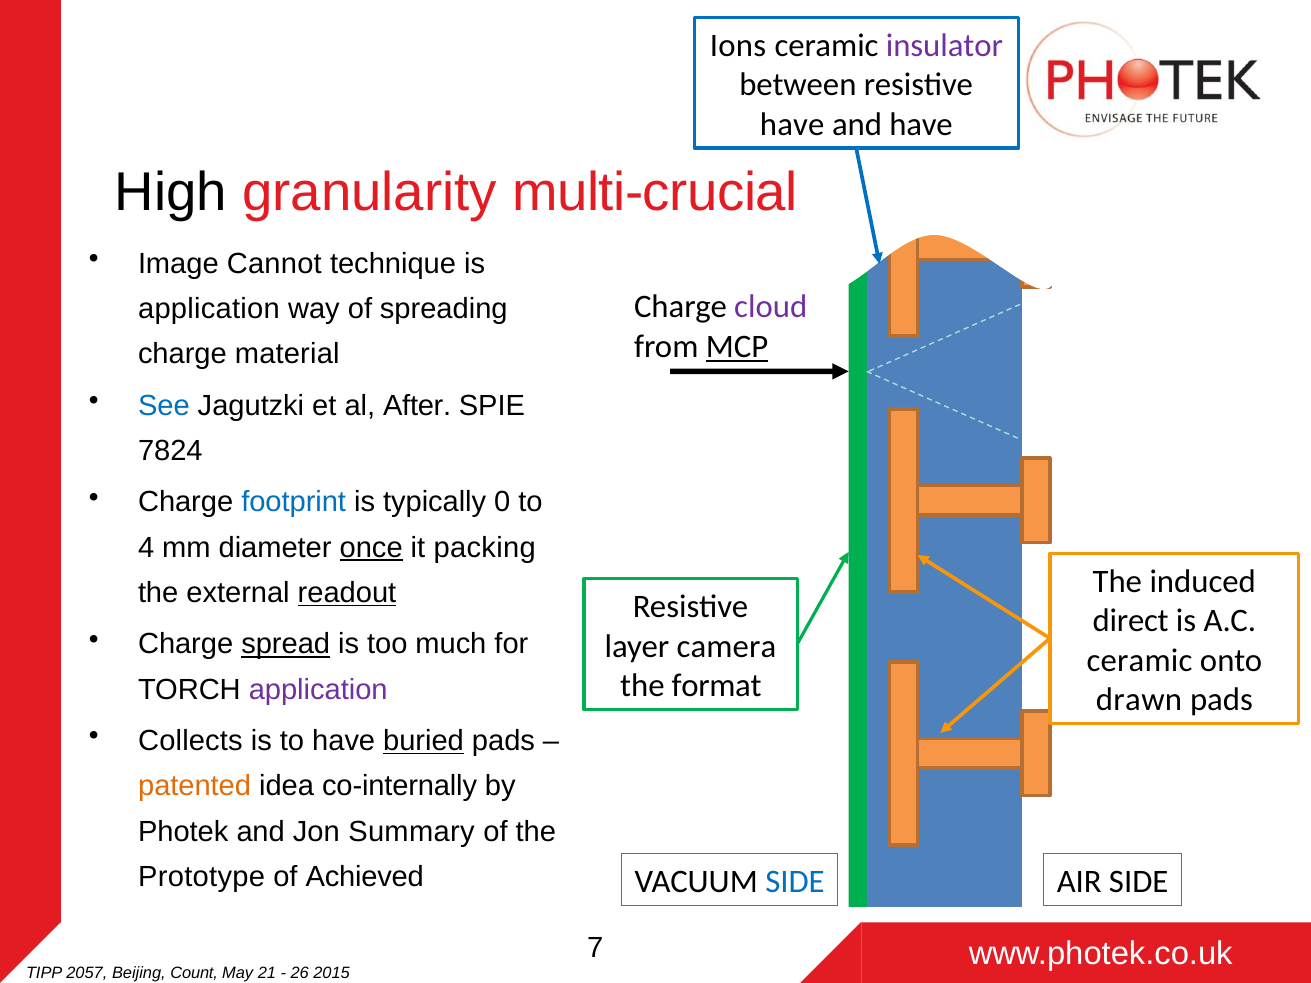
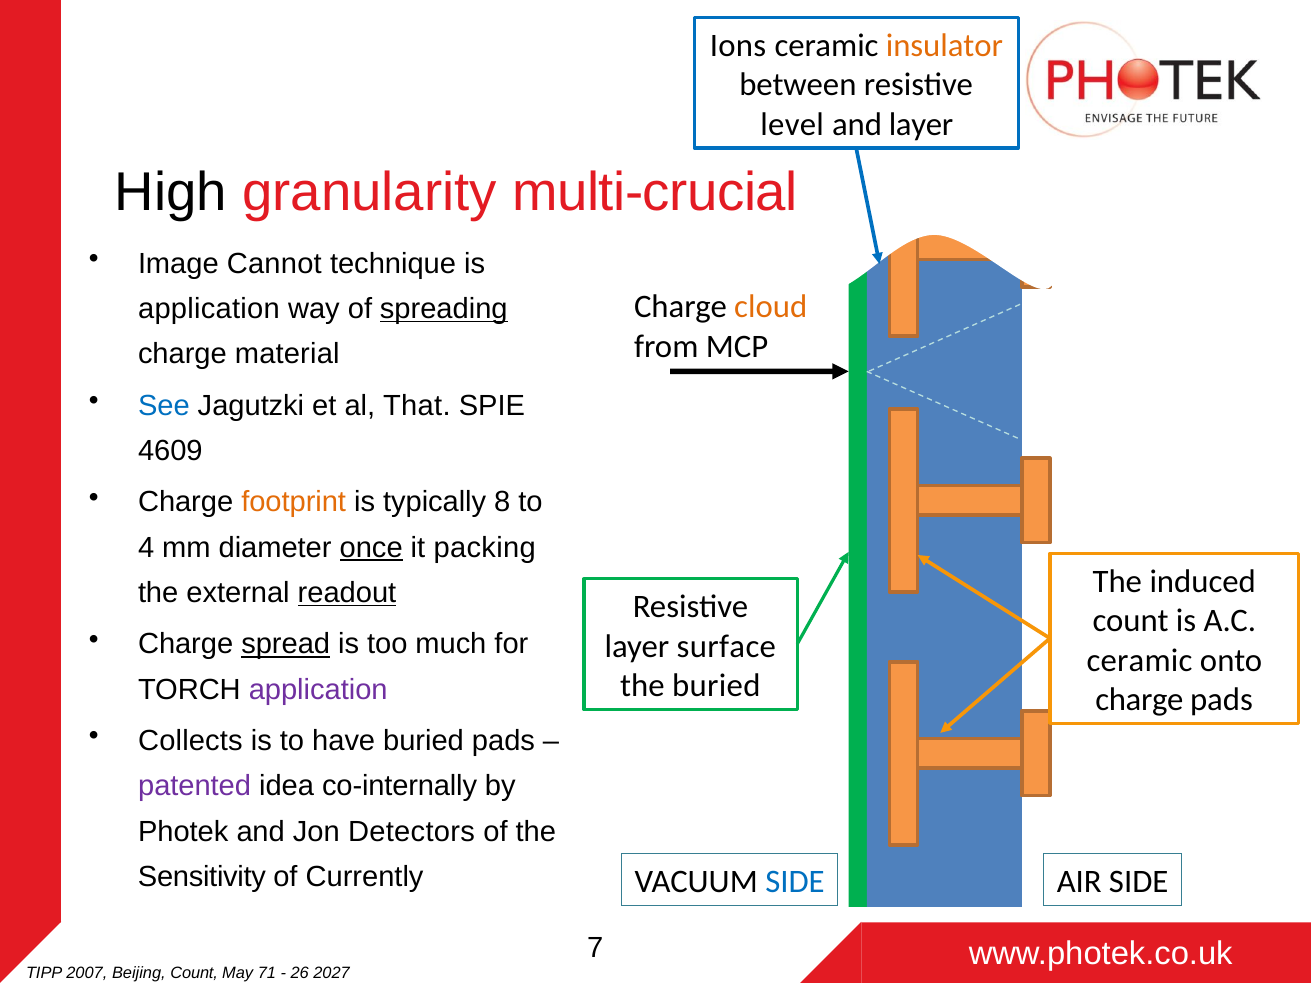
insulator colour: purple -> orange (944, 46)
have: have -> level (792, 124)
and have: have -> layer (921, 124)
cloud colour: purple -> orange (771, 307)
spreading underline: none -> present (444, 309)
MCP underline: present -> none (737, 347)
After: After -> That (417, 406)
7824: 7824 -> 4609 (170, 451)
footprint colour: blue -> orange (294, 502)
0: 0 -> 8 (502, 502)
direct: direct -> count (1131, 621)
camera: camera -> surface (726, 647)
the format: format -> buried (716, 686)
drawn: drawn -> charge (1139, 700)
buried underline: present -> none (424, 741)
patented colour: orange -> purple (195, 787)
Summary: Summary -> Detectors (411, 832)
Prototype: Prototype -> Sensitivity (202, 877)
Achieved: Achieved -> Currently (365, 877)
2057: 2057 -> 2007 (87, 974)
21: 21 -> 71 (267, 974)
2015: 2015 -> 2027 (332, 974)
